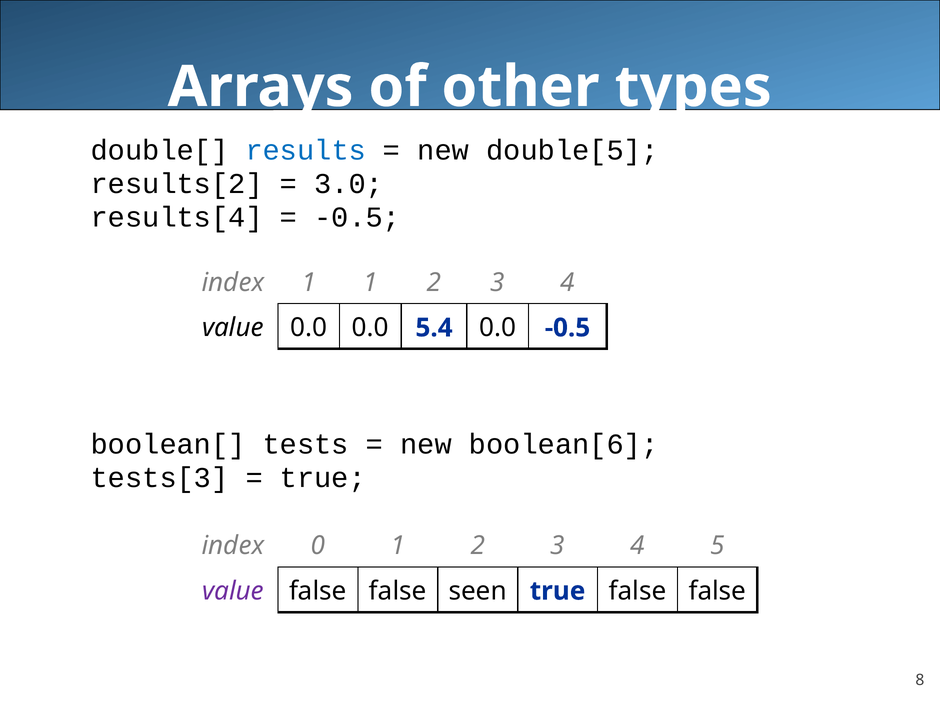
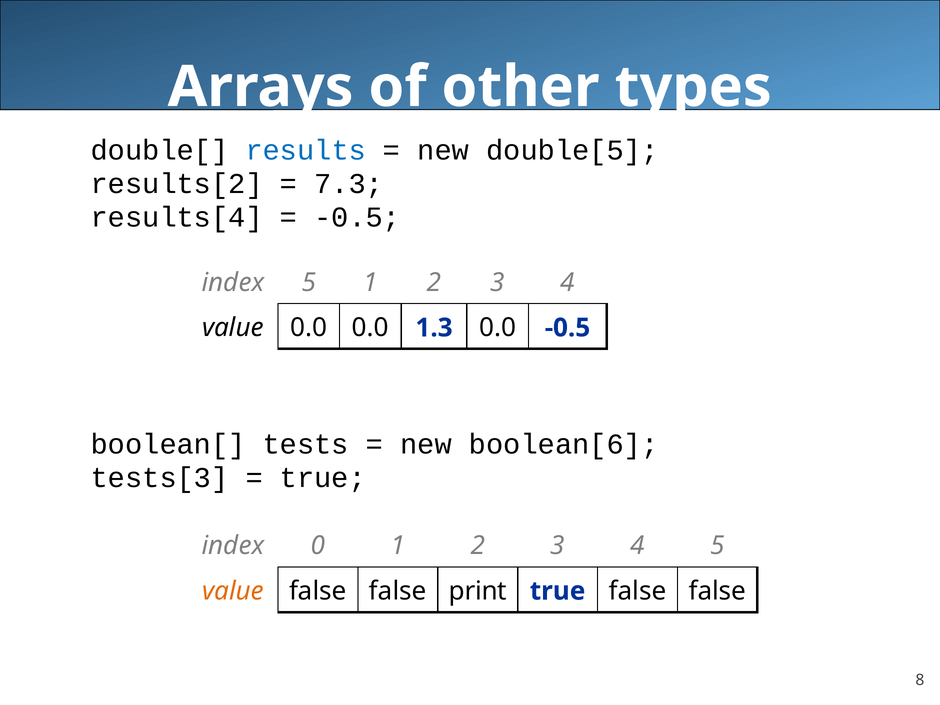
3.0: 3.0 -> 7.3 (349, 184)
index 1: 1 -> 5 (309, 283)
5.4: 5.4 -> 1.3 (434, 328)
value colour: purple -> orange (233, 591)
seen: seen -> print (478, 591)
